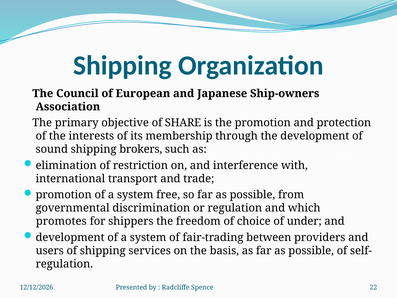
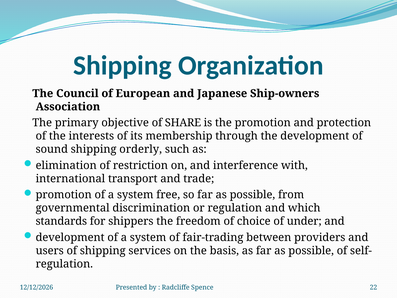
brokers: brokers -> orderly (141, 149)
promotes: promotes -> standards (61, 221)
